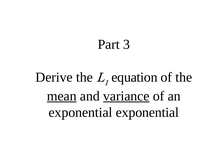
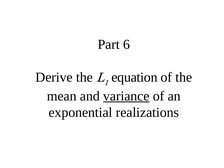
3: 3 -> 6 (127, 44)
mean underline: present -> none (62, 96)
exponential exponential: exponential -> realizations (147, 112)
